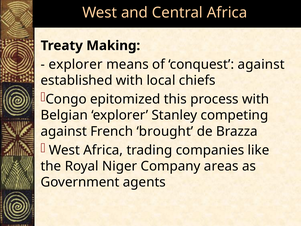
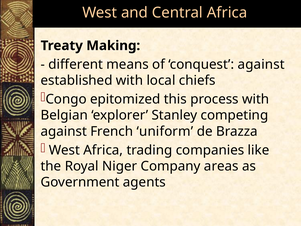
explorer: explorer -> different (76, 64)
brought: brought -> uniform (165, 131)
